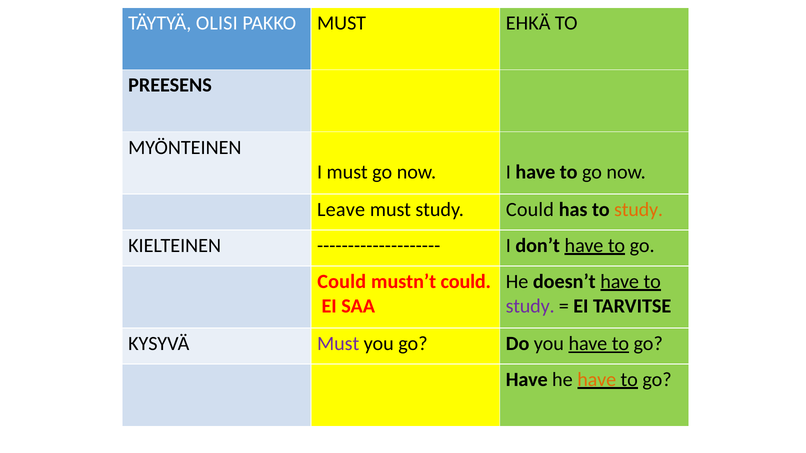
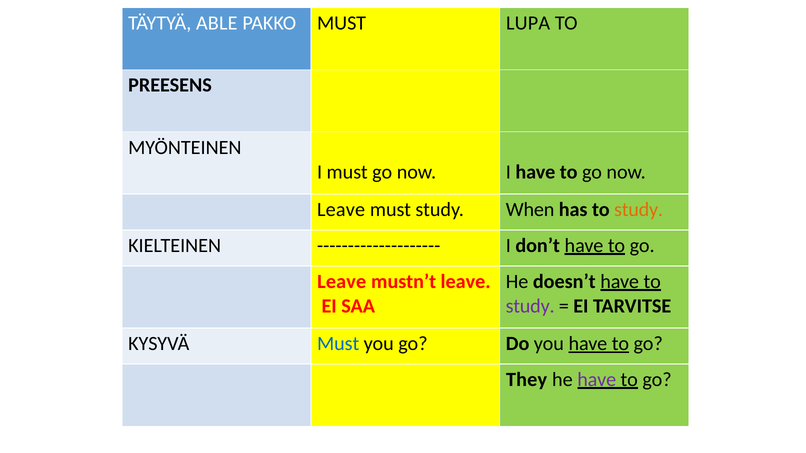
OLISI: OLISI -> ABLE (217, 23)
EHKÄ: EHKÄ -> LUPA (528, 23)
study Could: Could -> When (530, 210)
Could: Could -> Leave (342, 282)
mustn’t could: could -> leave (466, 282)
Must colour: purple -> blue (338, 344)
Have: Have -> They (527, 380)
have colour: orange -> purple (597, 380)
